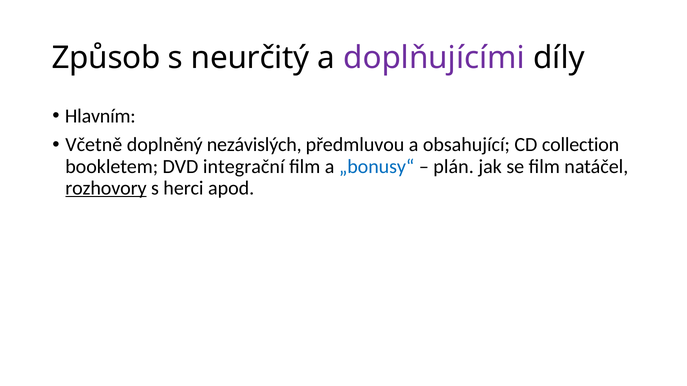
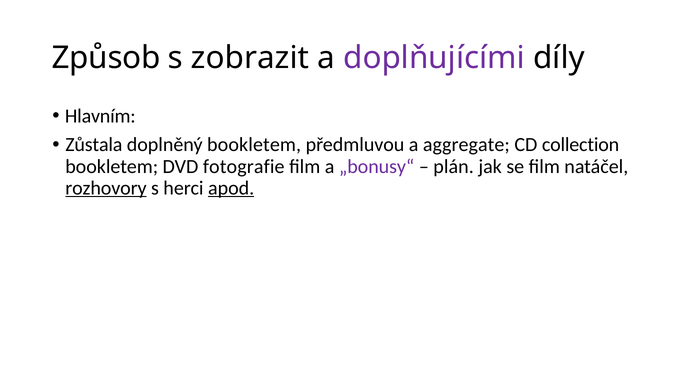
neurčitý: neurčitý -> zobrazit (250, 58)
Včetně: Včetně -> Zůstala (94, 145)
doplněný nezávislých: nezávislých -> bookletem (254, 145)
obsahující: obsahující -> aggregate (466, 145)
integrační: integrační -> fotografie (244, 167)
„bonusy“ colour: blue -> purple (377, 167)
apod underline: none -> present (231, 188)
